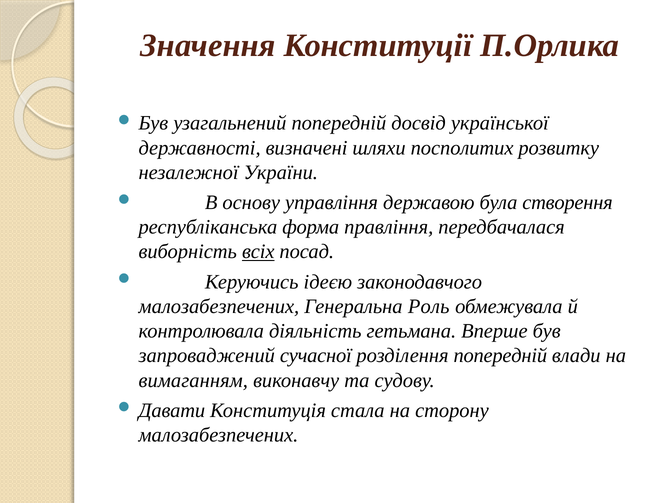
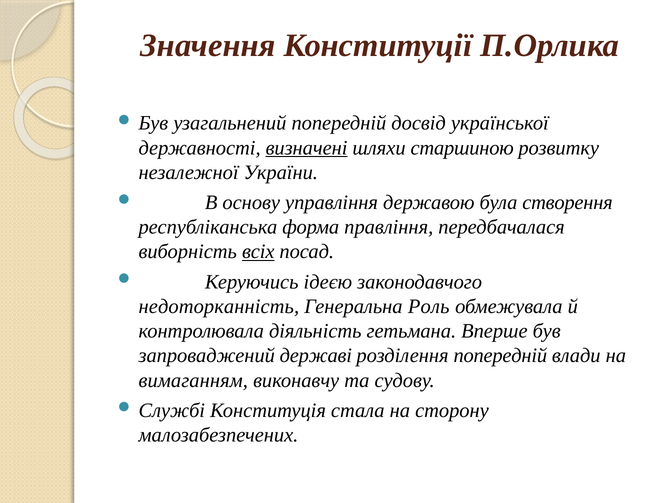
визначені underline: none -> present (307, 148)
посполитих: посполитих -> старшиною (462, 148)
малозабезпечених: малозабезпечених -> недоторканність (219, 306)
сучасної: сучасної -> державі (316, 355)
Давати: Давати -> Службі (172, 410)
